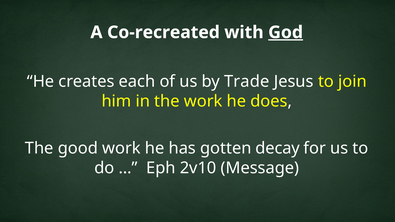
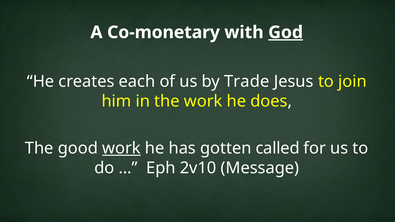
Co-recreated: Co-recreated -> Co-monetary (164, 32)
work underline: none -> present (121, 148)
decay: decay -> called (278, 148)
